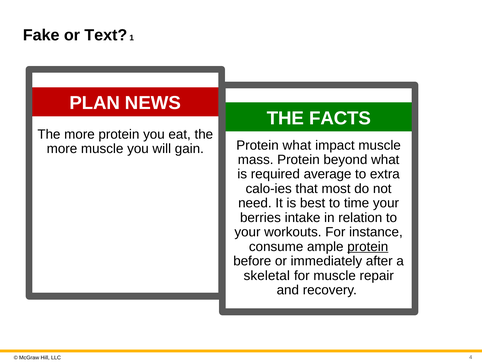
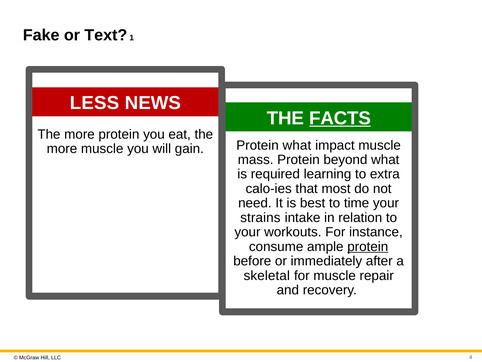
PLAN: PLAN -> LESS (95, 103)
FACTS underline: none -> present (340, 118)
average: average -> learning (327, 174)
berries: berries -> strains (260, 217)
